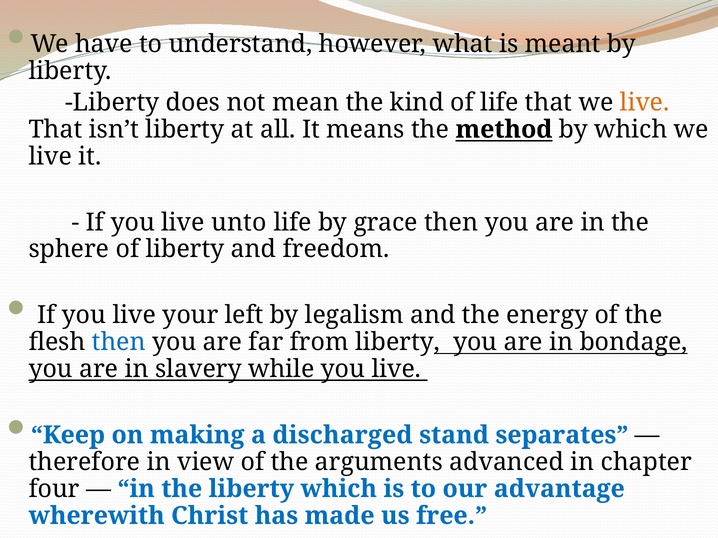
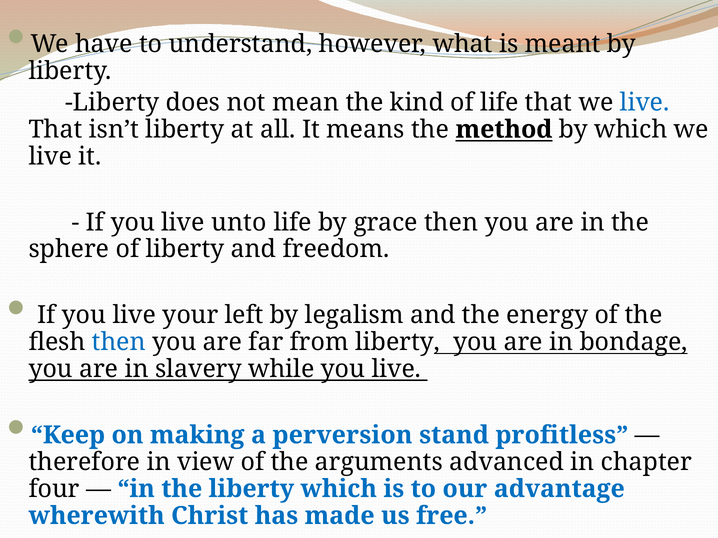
live colour: orange -> blue (645, 103)
discharged: discharged -> perversion (342, 435)
separates: separates -> profitless (562, 435)
